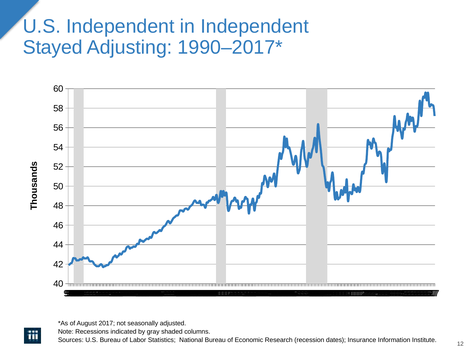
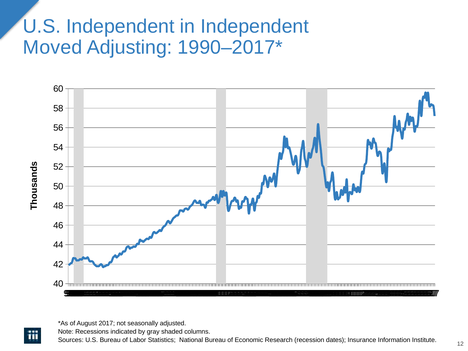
Stayed: Stayed -> Moved (53, 48)
